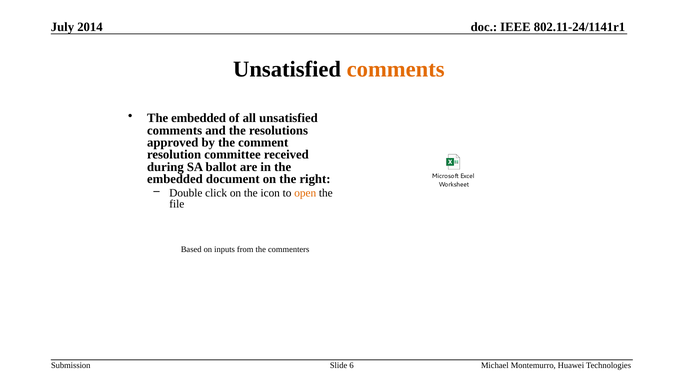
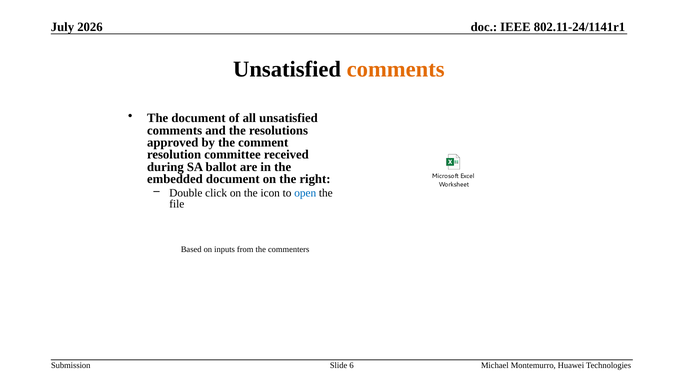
2014: 2014 -> 2026 (90, 27)
embedded: embedded -> document (199, 118)
open colour: orange -> blue (305, 193)
